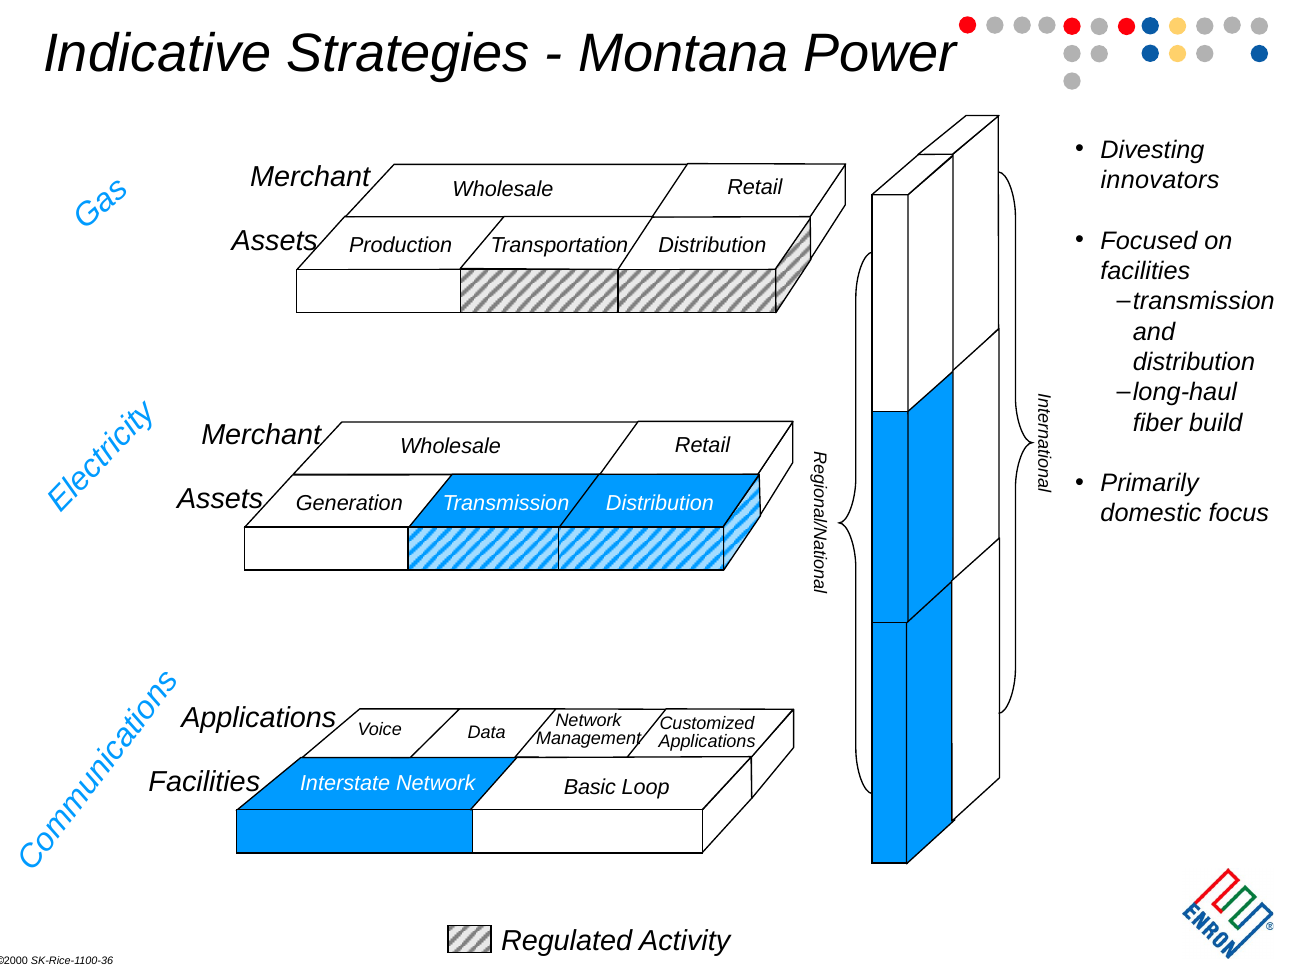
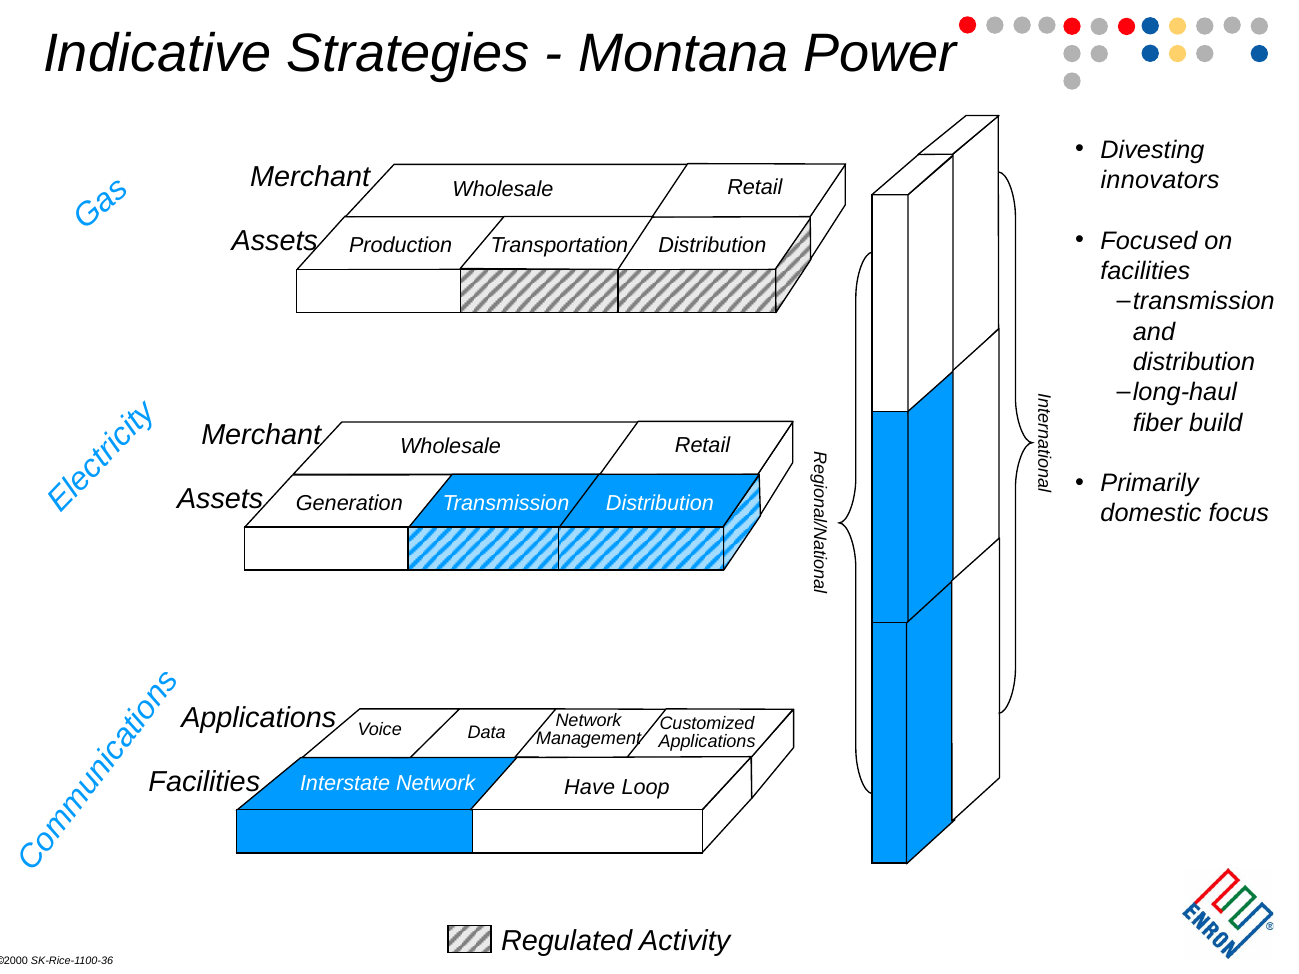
Basic: Basic -> Have (590, 788)
